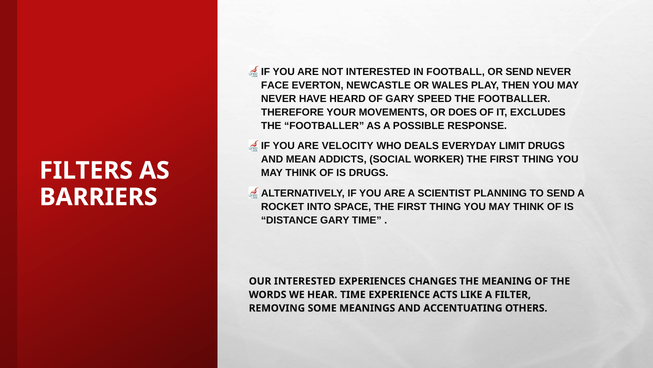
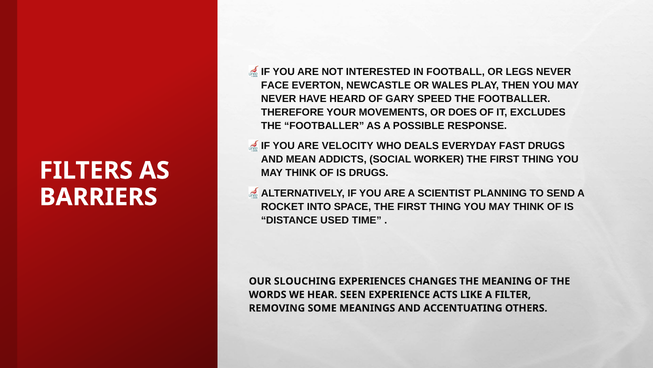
OR SEND: SEND -> LEGS (519, 72)
LIMIT: LIMIT -> FAST (512, 146)
DISTANCE GARY: GARY -> USED (335, 220)
OUR INTERESTED: INTERESTED -> SLOUCHING (305, 281)
HEAR TIME: TIME -> SEEN (353, 294)
